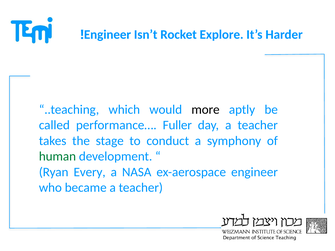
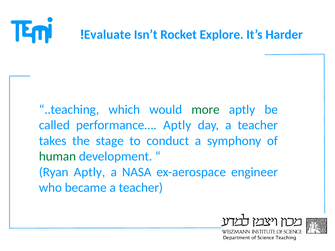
Engineer: Engineer -> Evaluate (107, 35)
more colour: black -> green (205, 110)
performance… Fuller: Fuller -> Aptly (177, 125)
Ryan Every: Every -> Aptly (89, 172)
